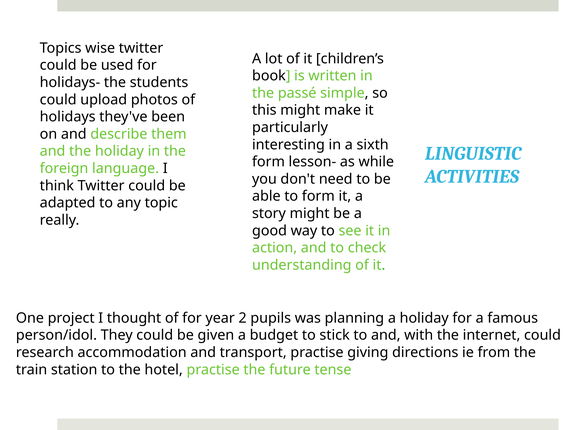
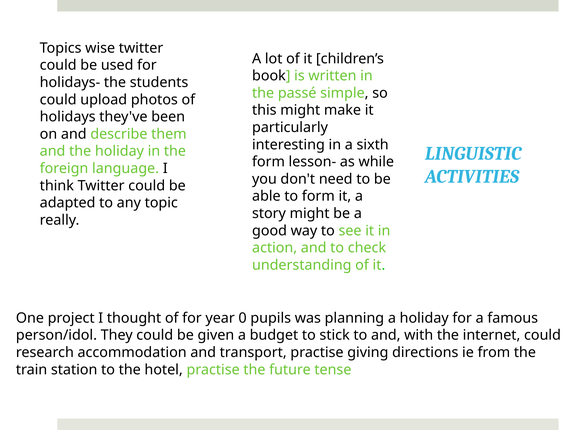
2: 2 -> 0 (243, 318)
